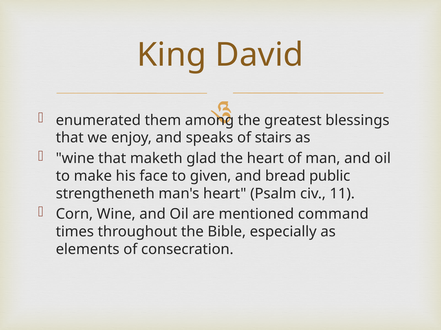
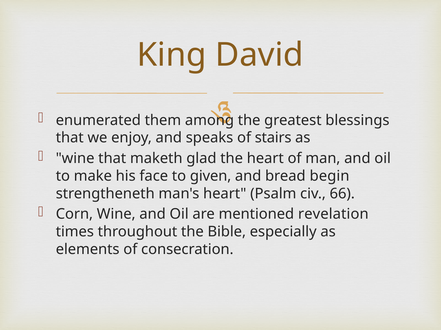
public: public -> begin (330, 176)
11: 11 -> 66 (342, 194)
command: command -> revelation (333, 215)
